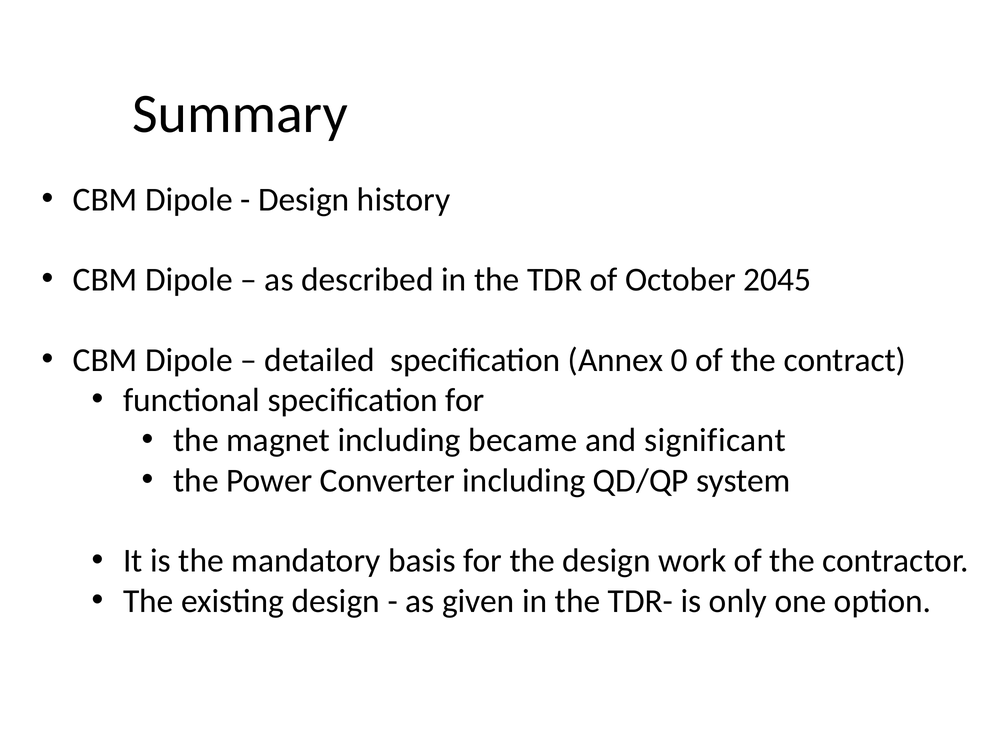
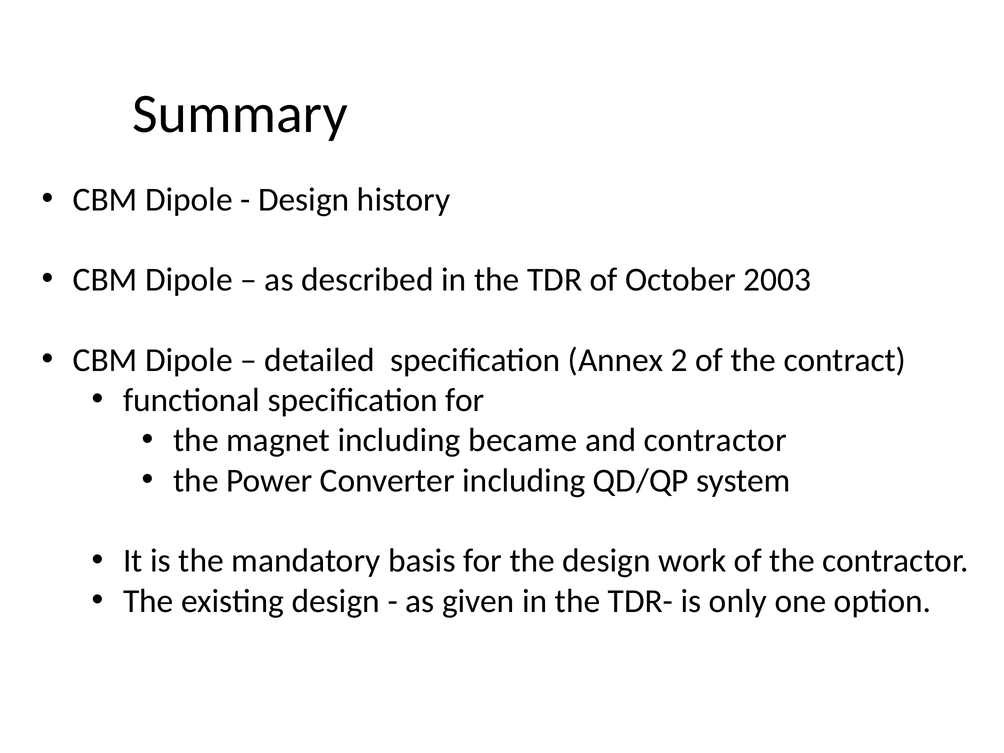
2045: 2045 -> 2003 (777, 280)
0: 0 -> 2 (679, 360)
and significant: significant -> contractor (715, 440)
